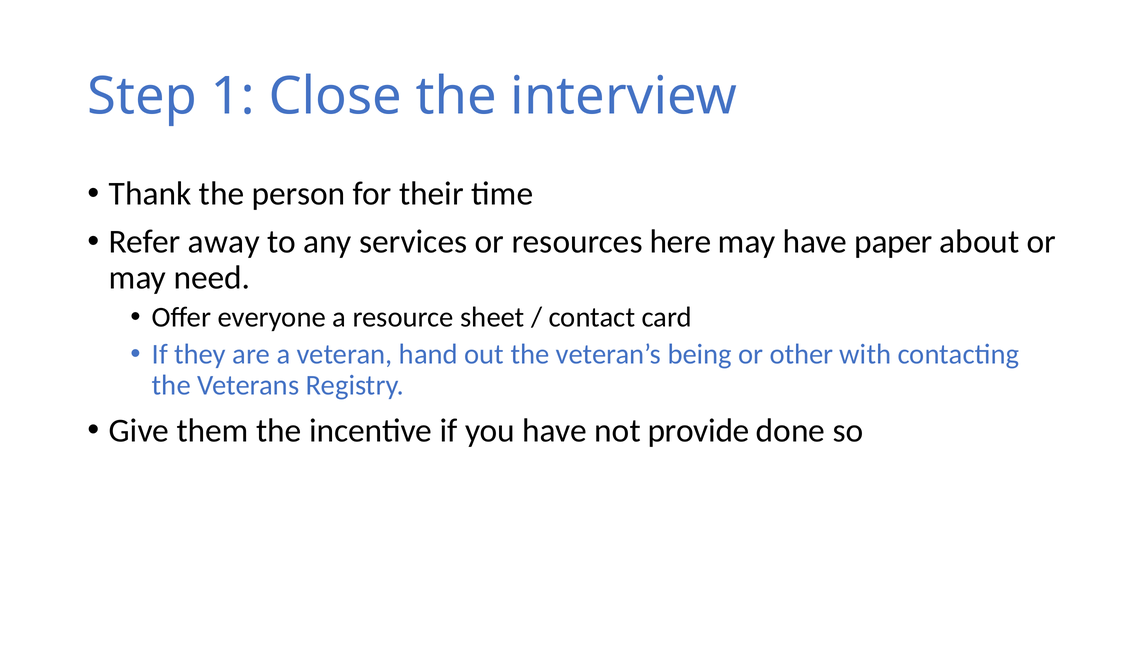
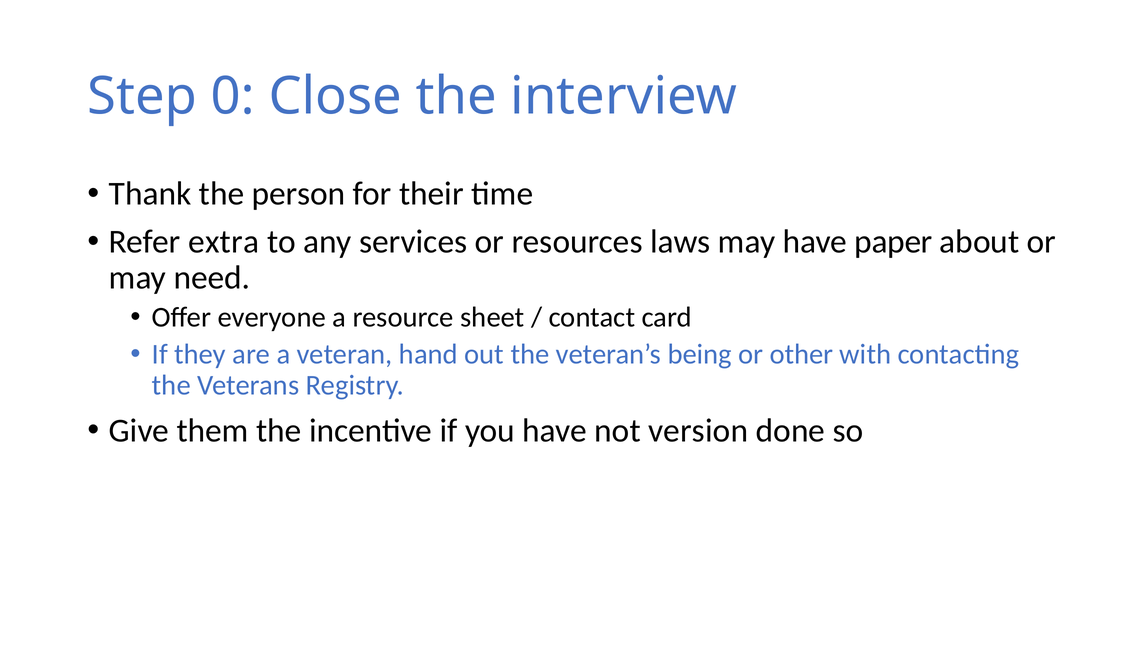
1: 1 -> 0 (233, 96)
away: away -> extra (224, 242)
here: here -> laws (680, 242)
provide: provide -> version (698, 431)
